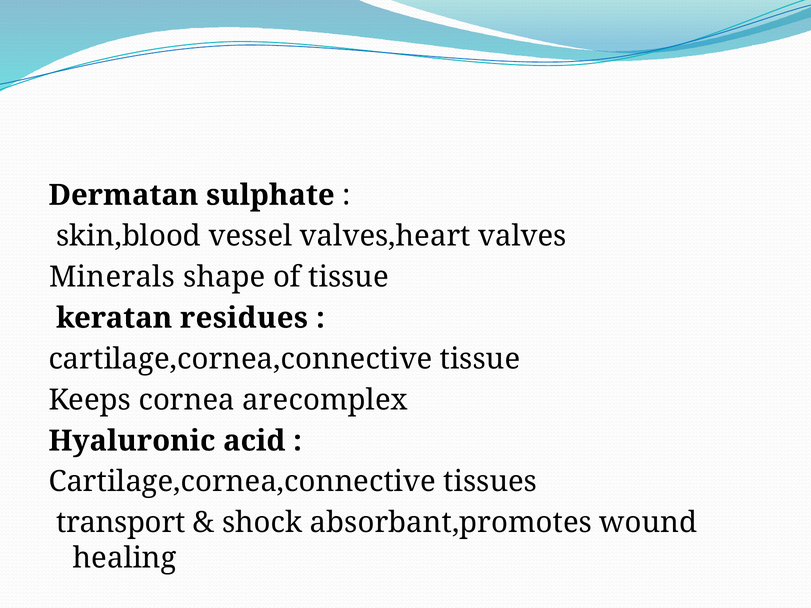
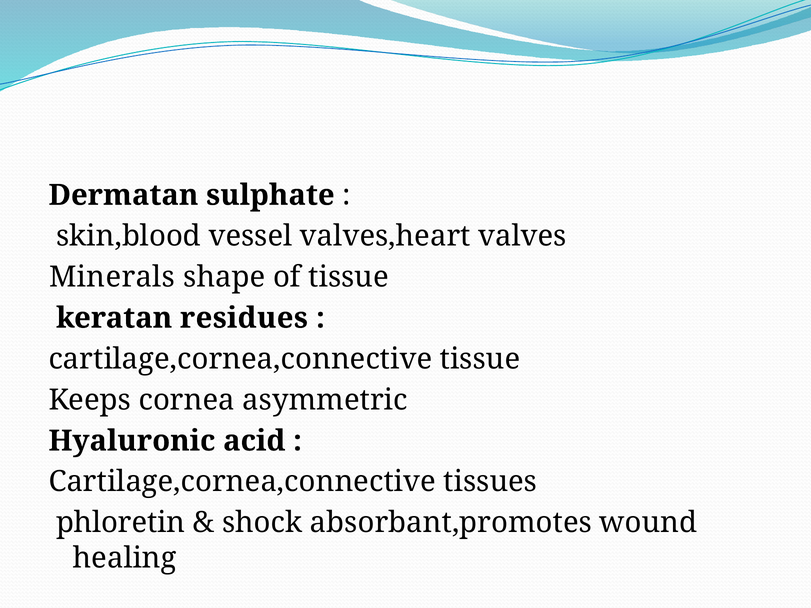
arecomplex: arecomplex -> asymmetric (325, 400)
transport: transport -> phloretin (121, 523)
